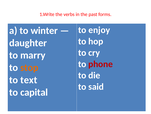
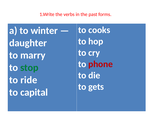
enjoy: enjoy -> cooks (99, 30)
stop colour: orange -> green (29, 67)
text: text -> ride (29, 79)
said: said -> gets (96, 86)
